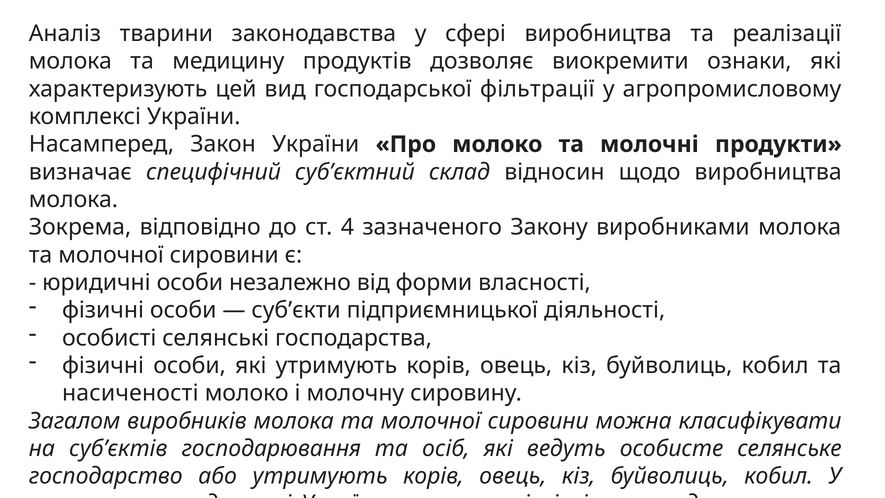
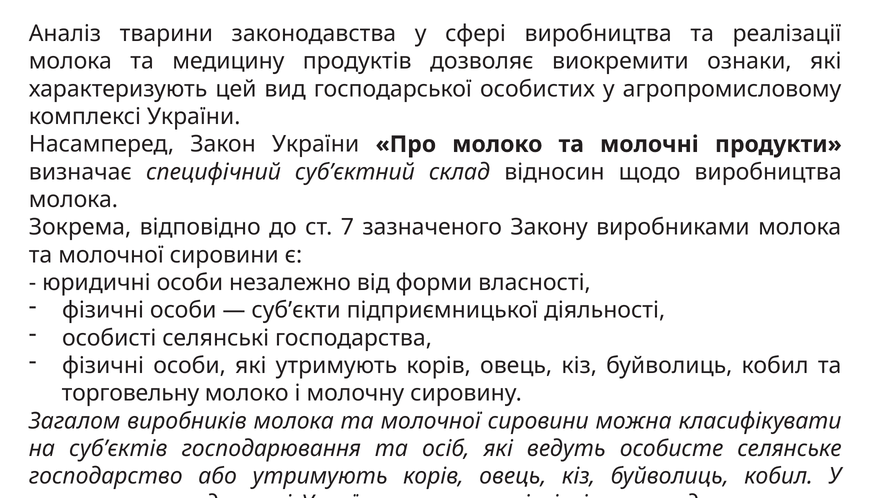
фільтрації: фільтрації -> особистих (537, 89)
4: 4 -> 7 (347, 227)
насиченості: насиченості -> торговельну (131, 393)
